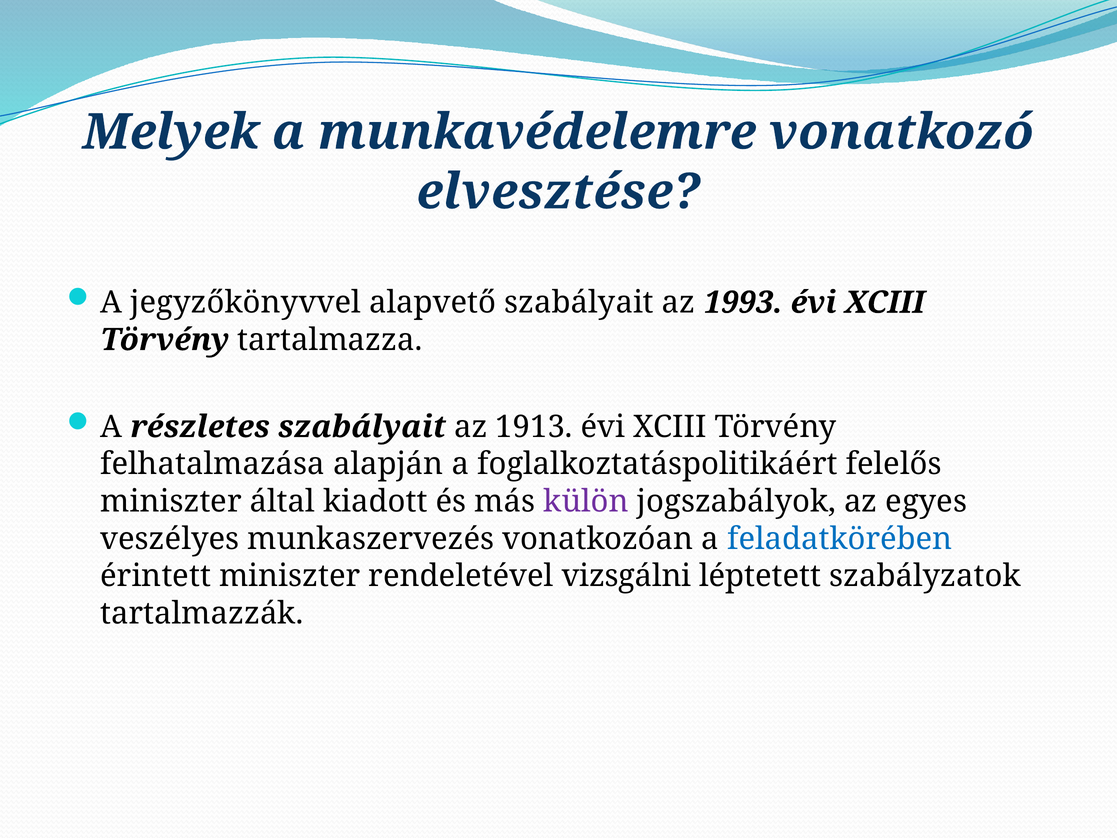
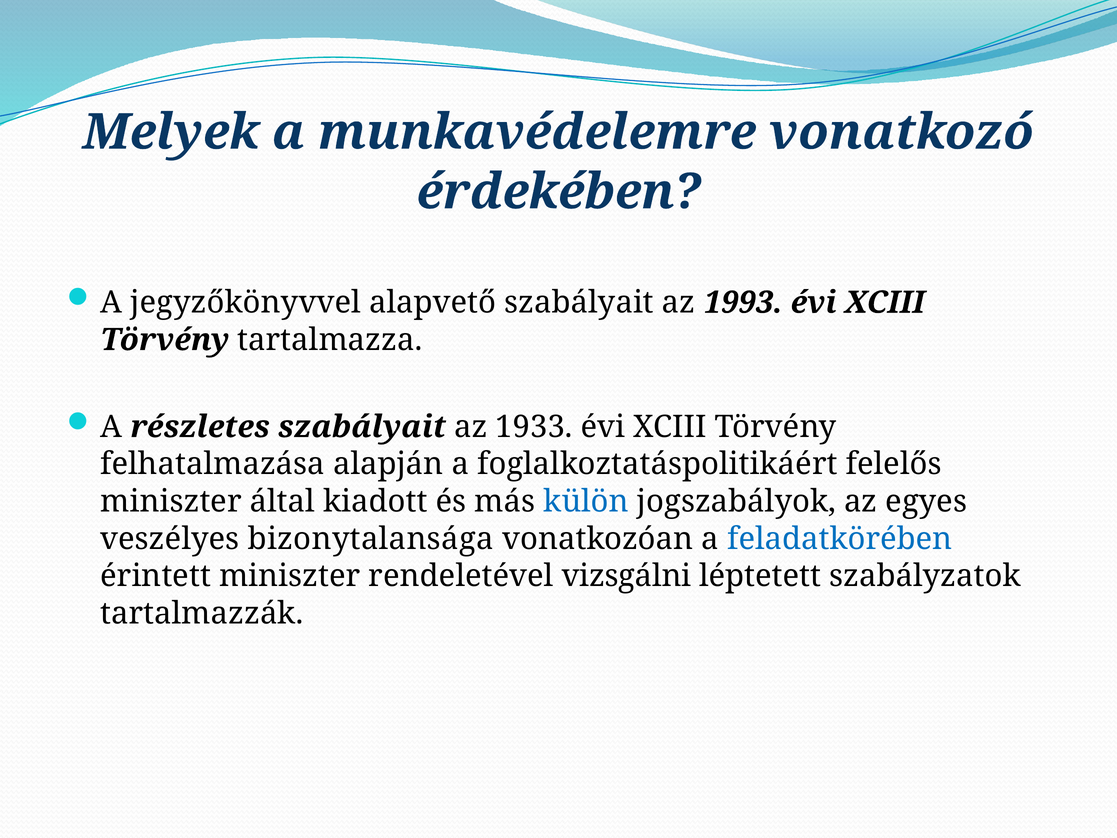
elvesztése: elvesztése -> érdekében (559, 192)
1913: 1913 -> 1933 (534, 427)
külön colour: purple -> blue (586, 501)
munkaszervezés: munkaszervezés -> bizonytalansága (371, 539)
